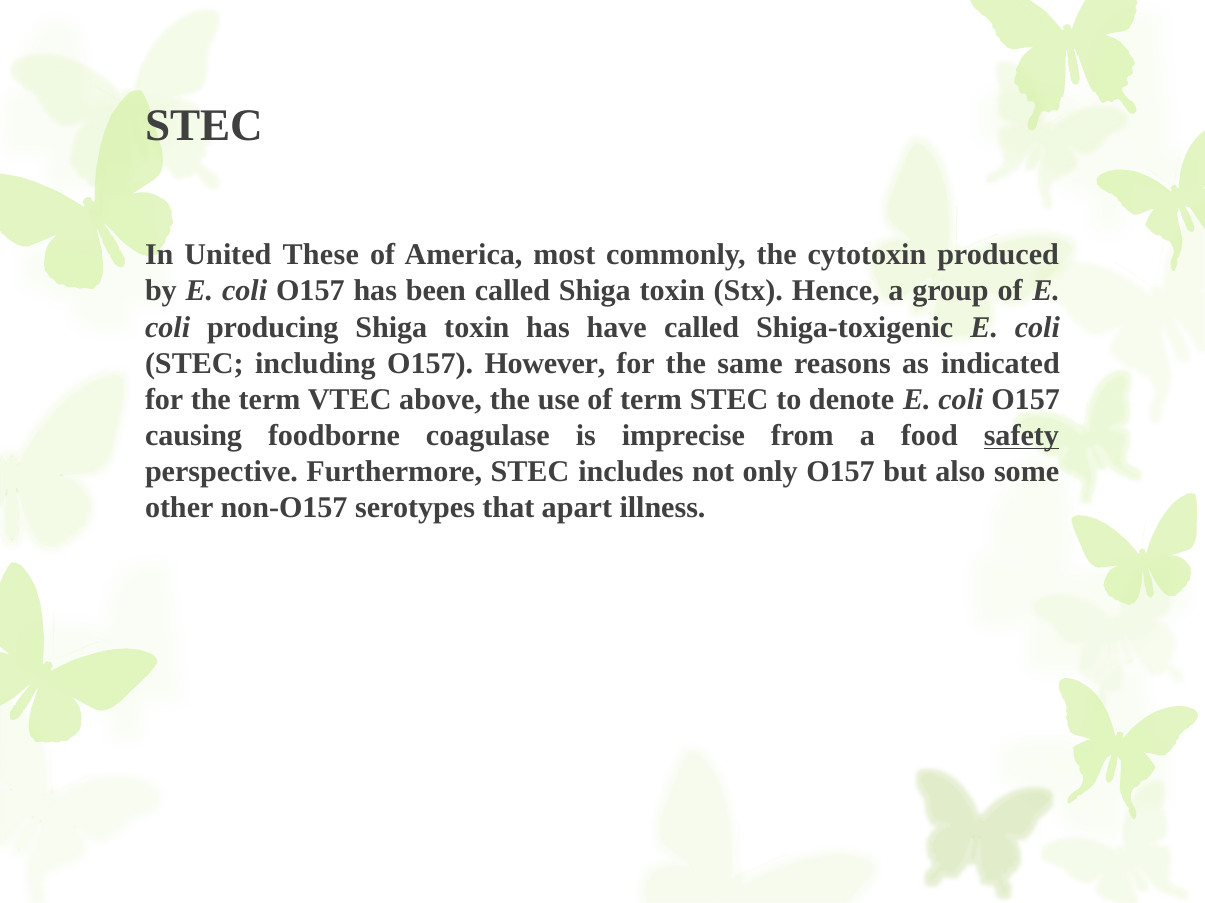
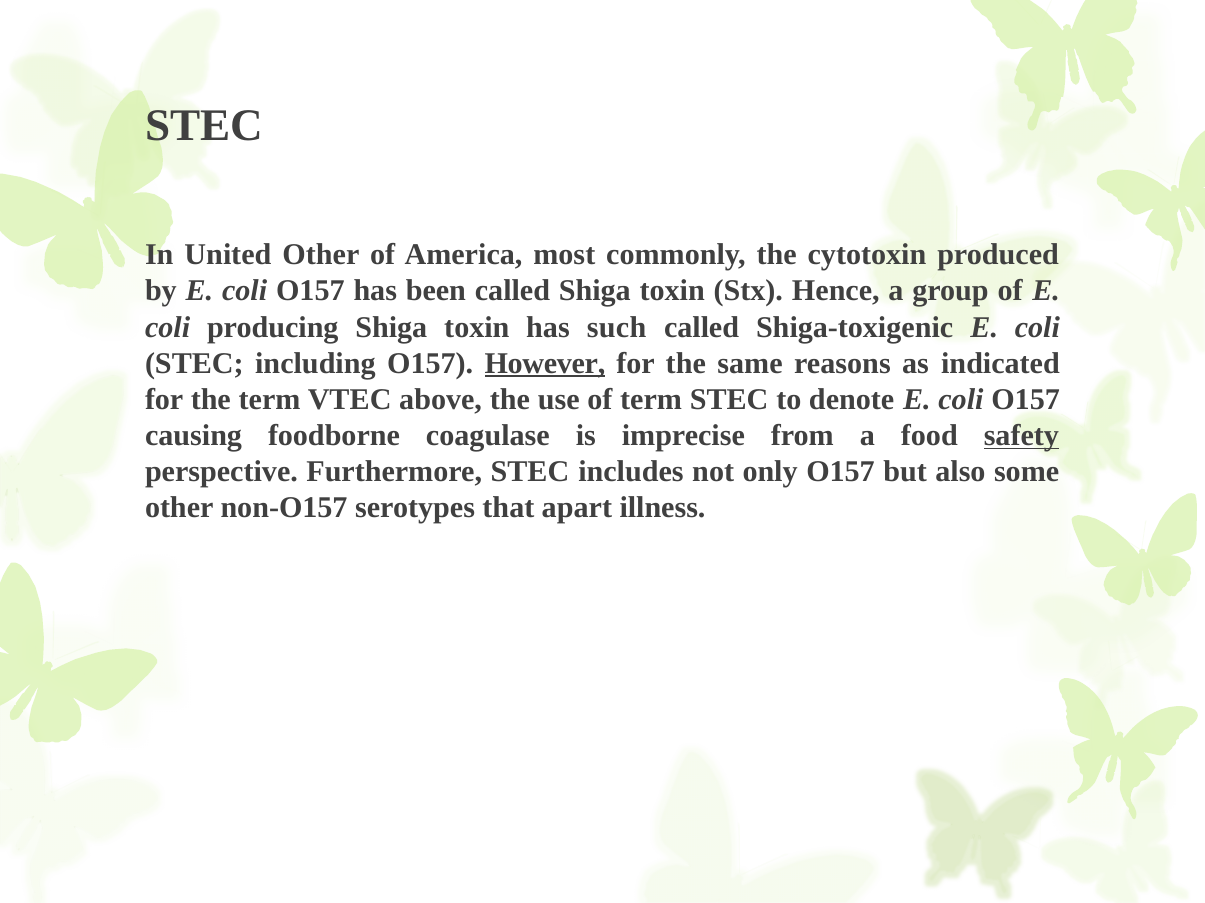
United These: These -> Other (321, 255)
have: have -> such (617, 327)
However underline: none -> present (545, 364)
